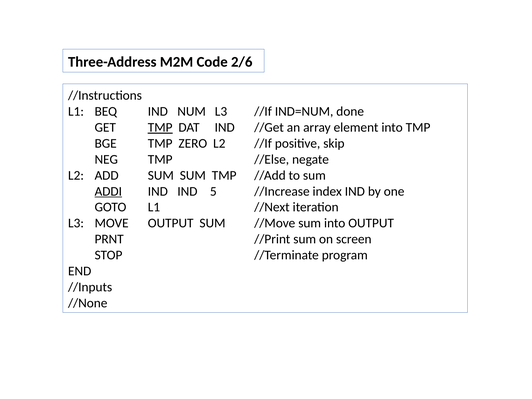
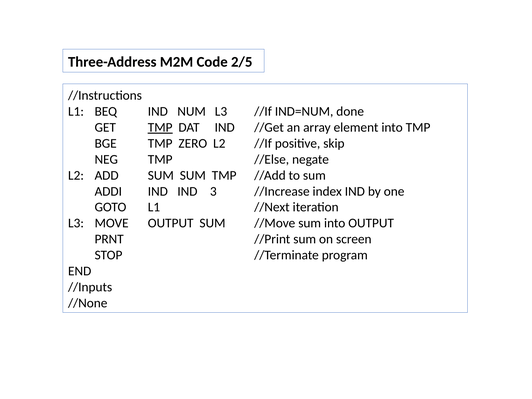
2/6: 2/6 -> 2/5 (242, 62)
ADDI underline: present -> none (108, 191)
5: 5 -> 3 (213, 191)
